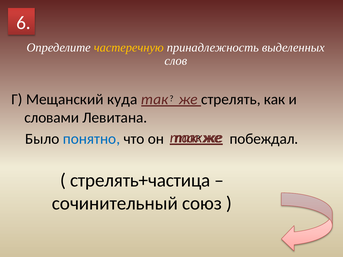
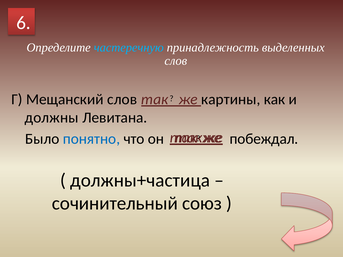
частеречную colour: yellow -> light blue (129, 48)
Мещанский куда: куда -> слов (122, 99)
стрелять: стрелять -> картины (231, 99)
словами: словами -> должны (52, 118)
стрелять+частица: стрелять+частица -> должны+частица (140, 181)
